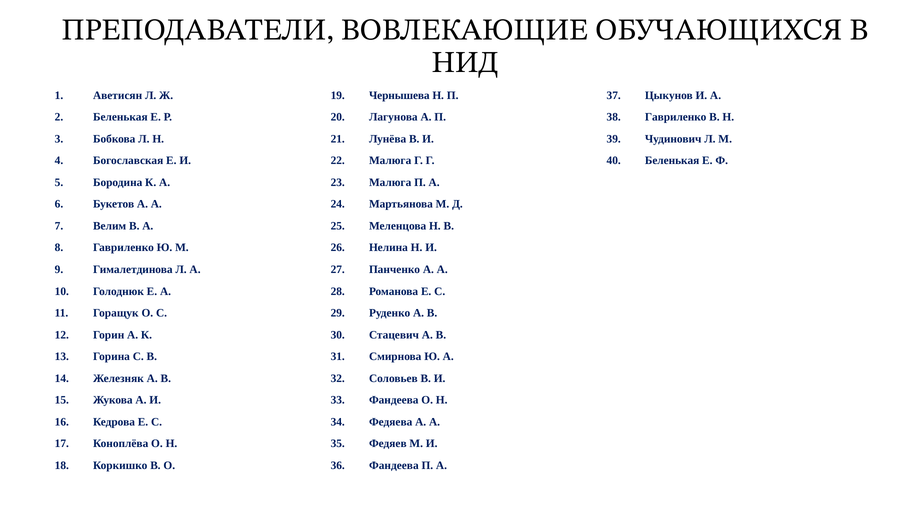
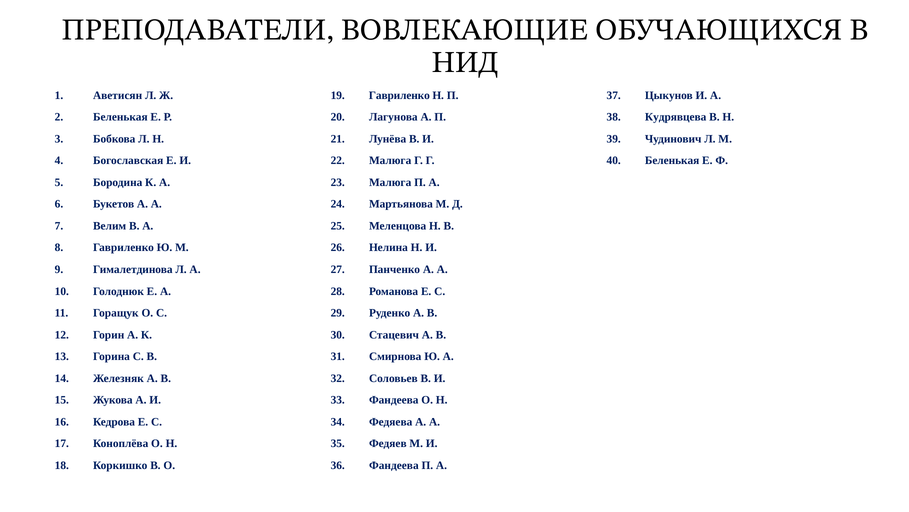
Чернышева: Чернышева -> Гавриленко (399, 95)
Гавриленко: Гавриленко -> Кудрявцева (676, 117)
